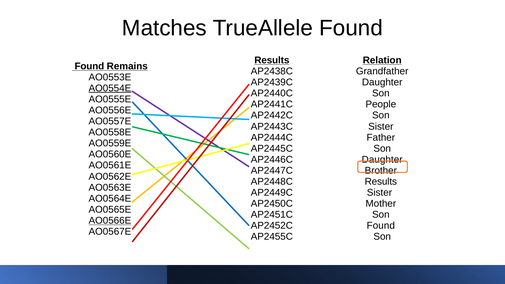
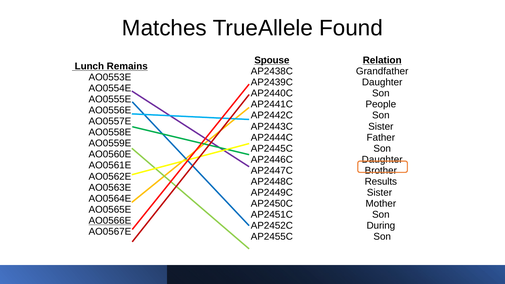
Results: Results -> Spouse (272, 60)
Found: Found -> Lunch (89, 66)
AO0554E underline: present -> none (110, 88)
Found: Found -> During (381, 226)
